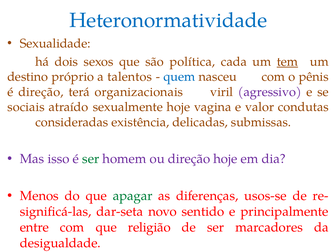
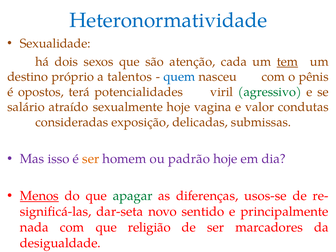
política: política -> atenção (192, 62)
é direção: direção -> opostos (41, 92)
organizacionais: organizacionais -> potencialidades (139, 92)
agressivo colour: purple -> green (270, 92)
sociais: sociais -> salário (26, 107)
existência: existência -> exposição (140, 122)
ser colour: green -> orange (91, 159)
ou direção: direção -> padrão (189, 159)
Menos underline: none -> present (39, 196)
entre: entre -> nada (34, 227)
